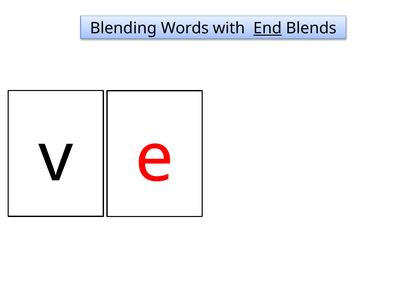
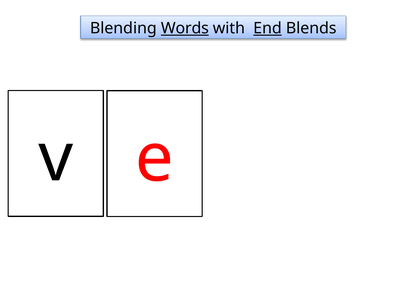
Words underline: none -> present (185, 28)
